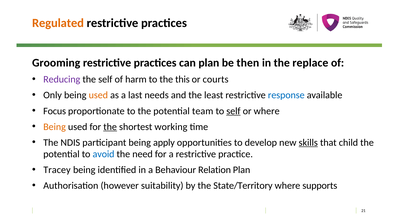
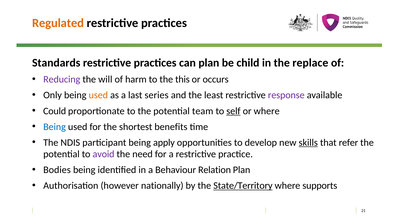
Grooming: Grooming -> Standards (56, 63)
then: then -> child (248, 63)
the self: self -> will (105, 79)
courts: courts -> occurs (216, 79)
needs: needs -> series (157, 95)
response colour: blue -> purple (286, 95)
Focus: Focus -> Could (55, 111)
Being colour: orange -> blue (55, 127)
the underline: present -> none (110, 127)
working: working -> benefits (171, 127)
child: child -> refer (348, 142)
avoid colour: blue -> purple (104, 154)
Tracey: Tracey -> Bodies (57, 170)
suitability: suitability -> nationally (162, 186)
State/Territory underline: none -> present (243, 186)
